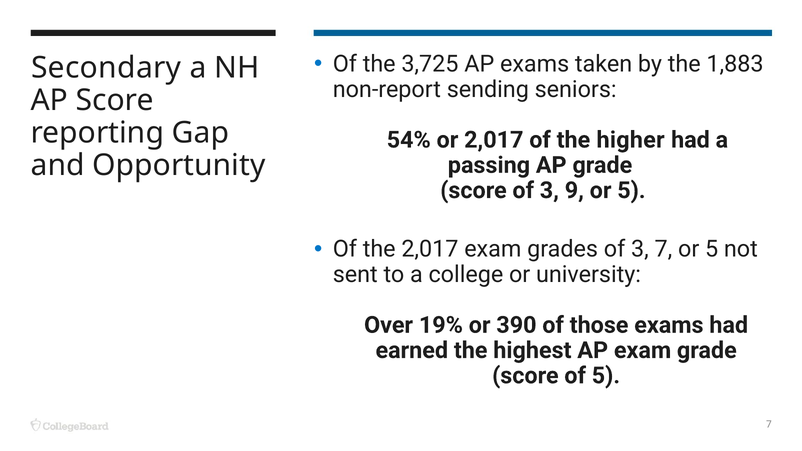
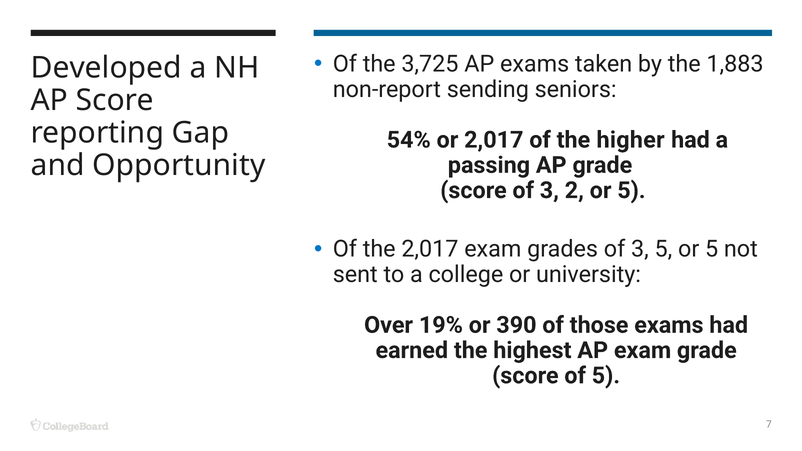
Secondary: Secondary -> Developed (106, 68)
9: 9 -> 2 (574, 190)
3 7: 7 -> 5 (663, 249)
